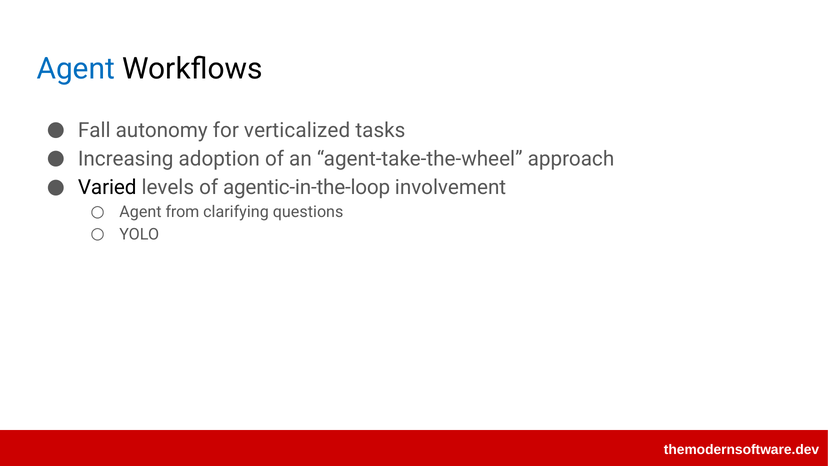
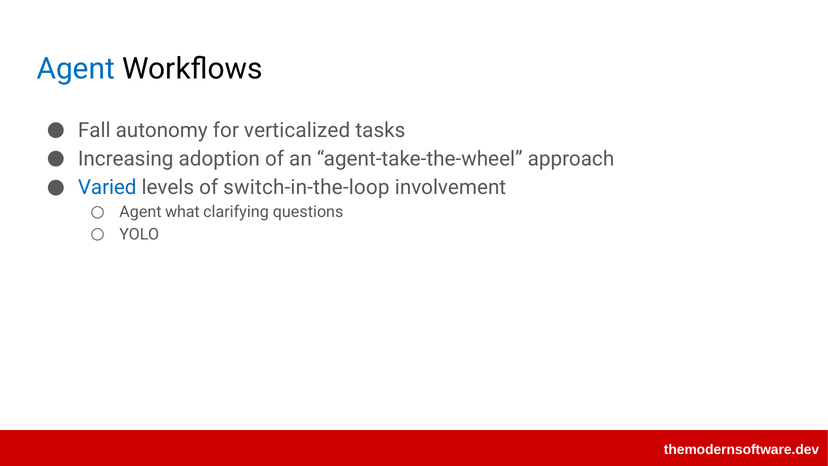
Varied colour: black -> blue (107, 187)
agentic-in-the-loop: agentic-in-the-loop -> switch-in-the-loop (306, 187)
from: from -> what (182, 212)
